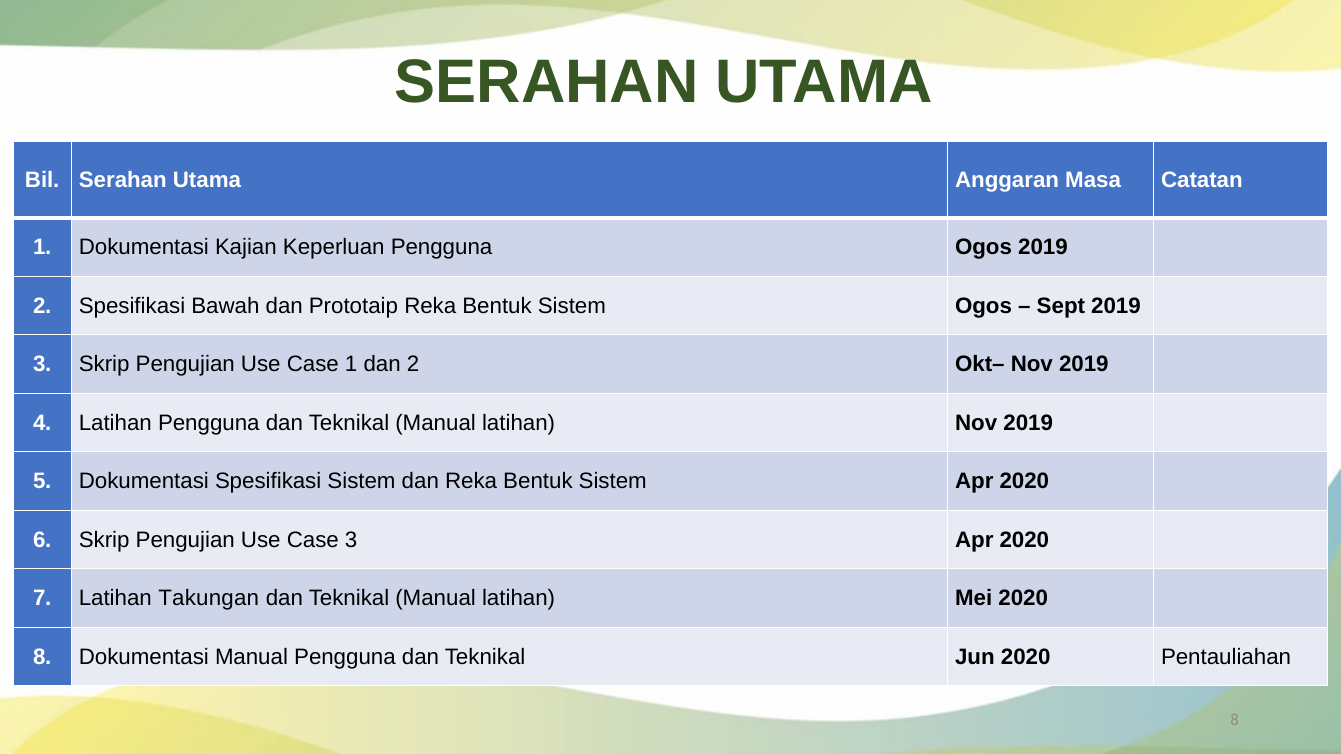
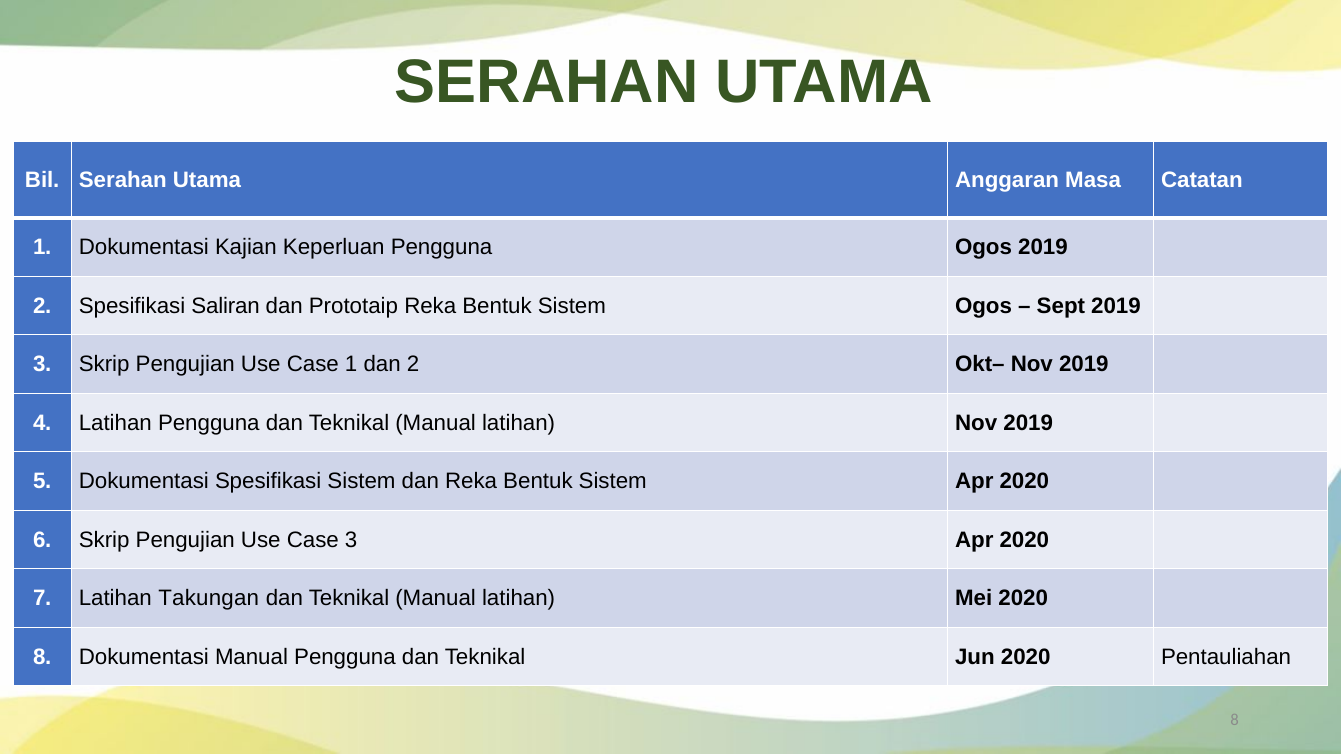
Bawah: Bawah -> Saliran (226, 306)
